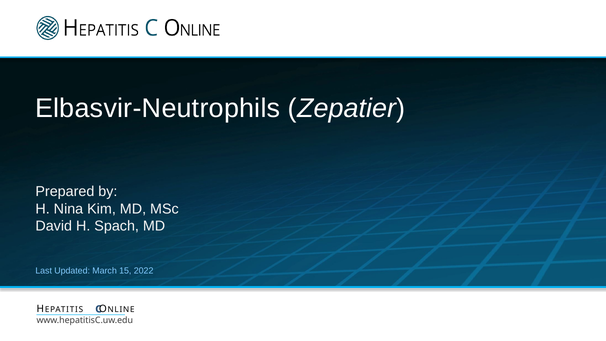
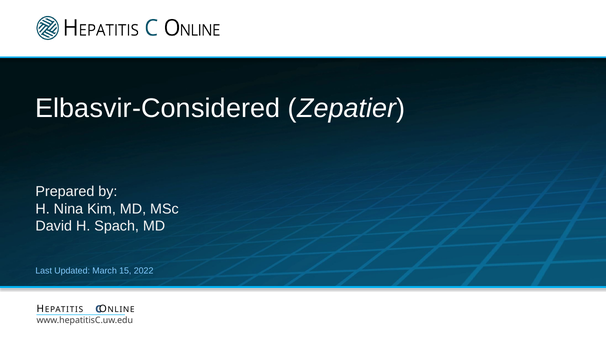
Elbasvir-Neutrophils: Elbasvir-Neutrophils -> Elbasvir-Considered (158, 108)
